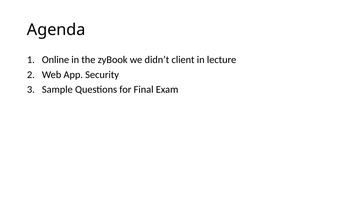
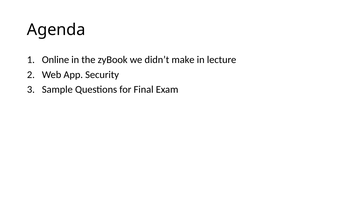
client: client -> make (183, 60)
